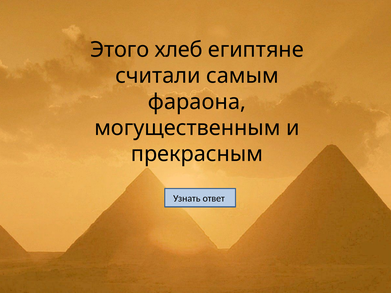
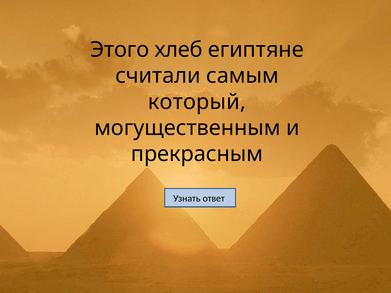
фараона: фараона -> который (197, 102)
